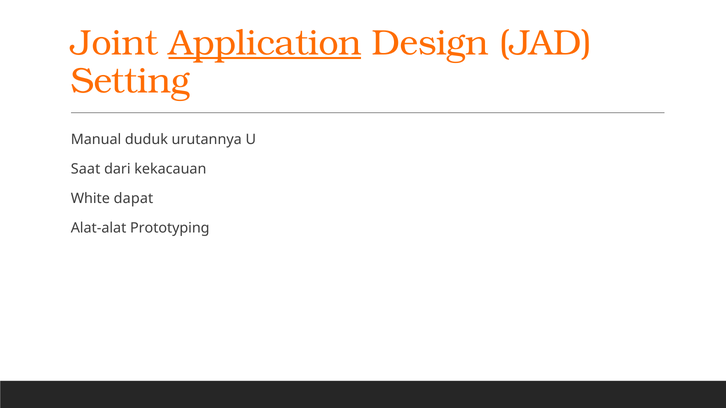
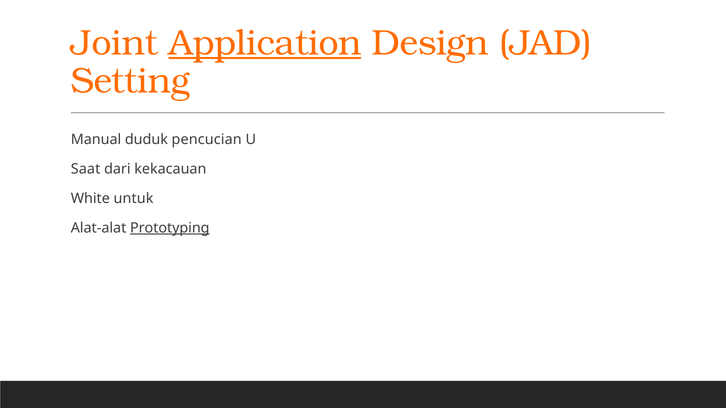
urutannya: urutannya -> pencucian (207, 140)
dapat: dapat -> untuk (134, 199)
Prototyping underline: none -> present (170, 228)
